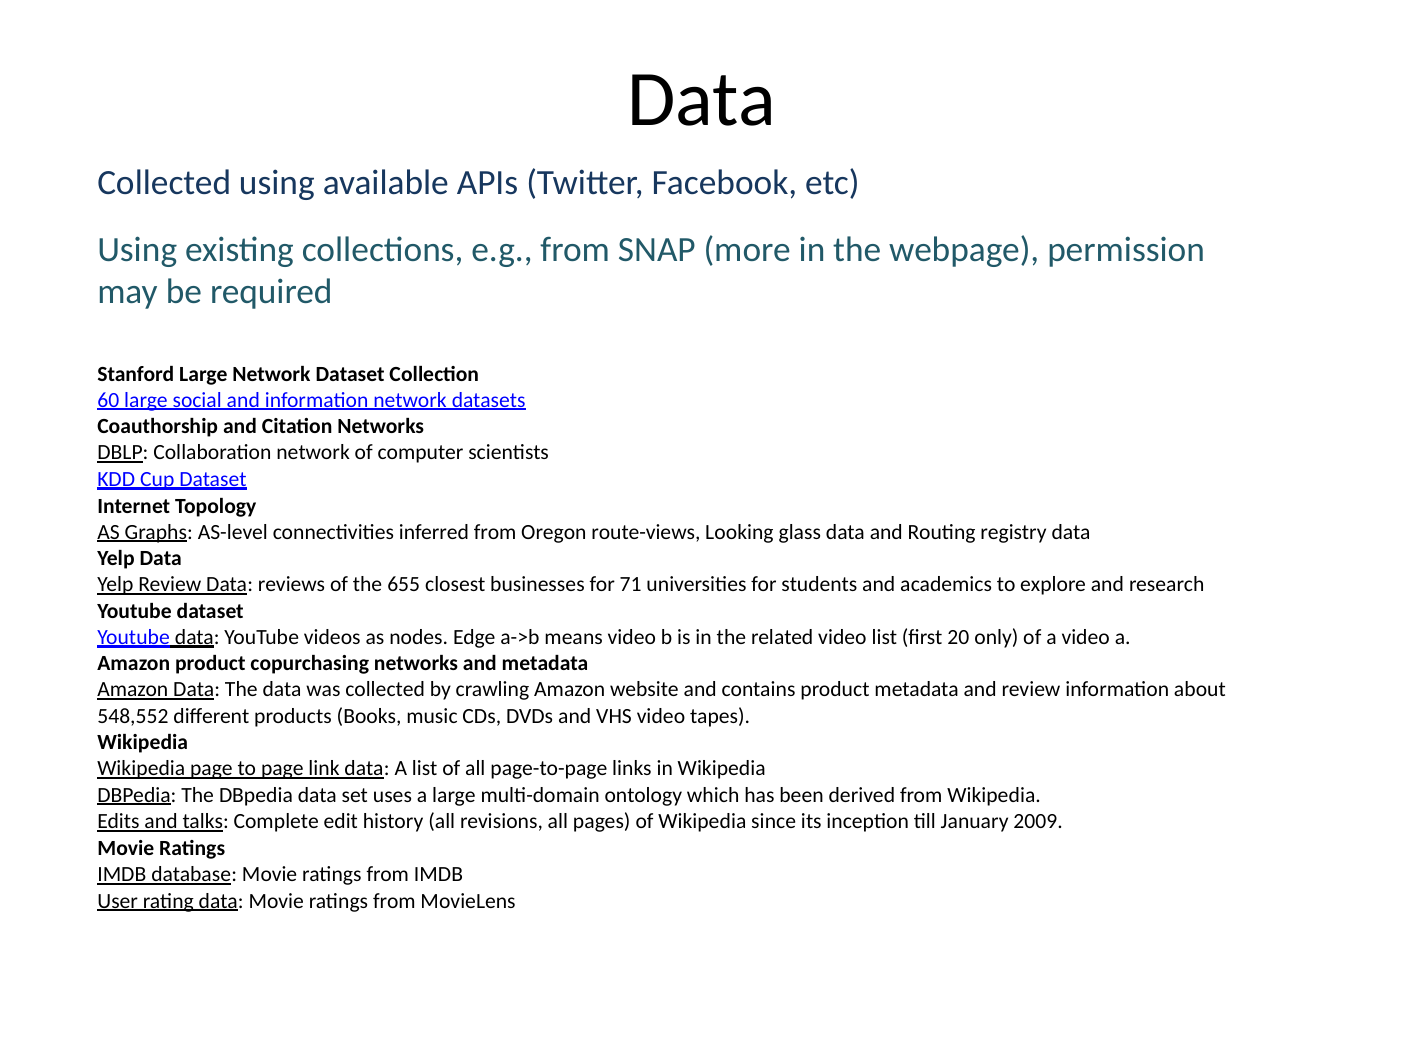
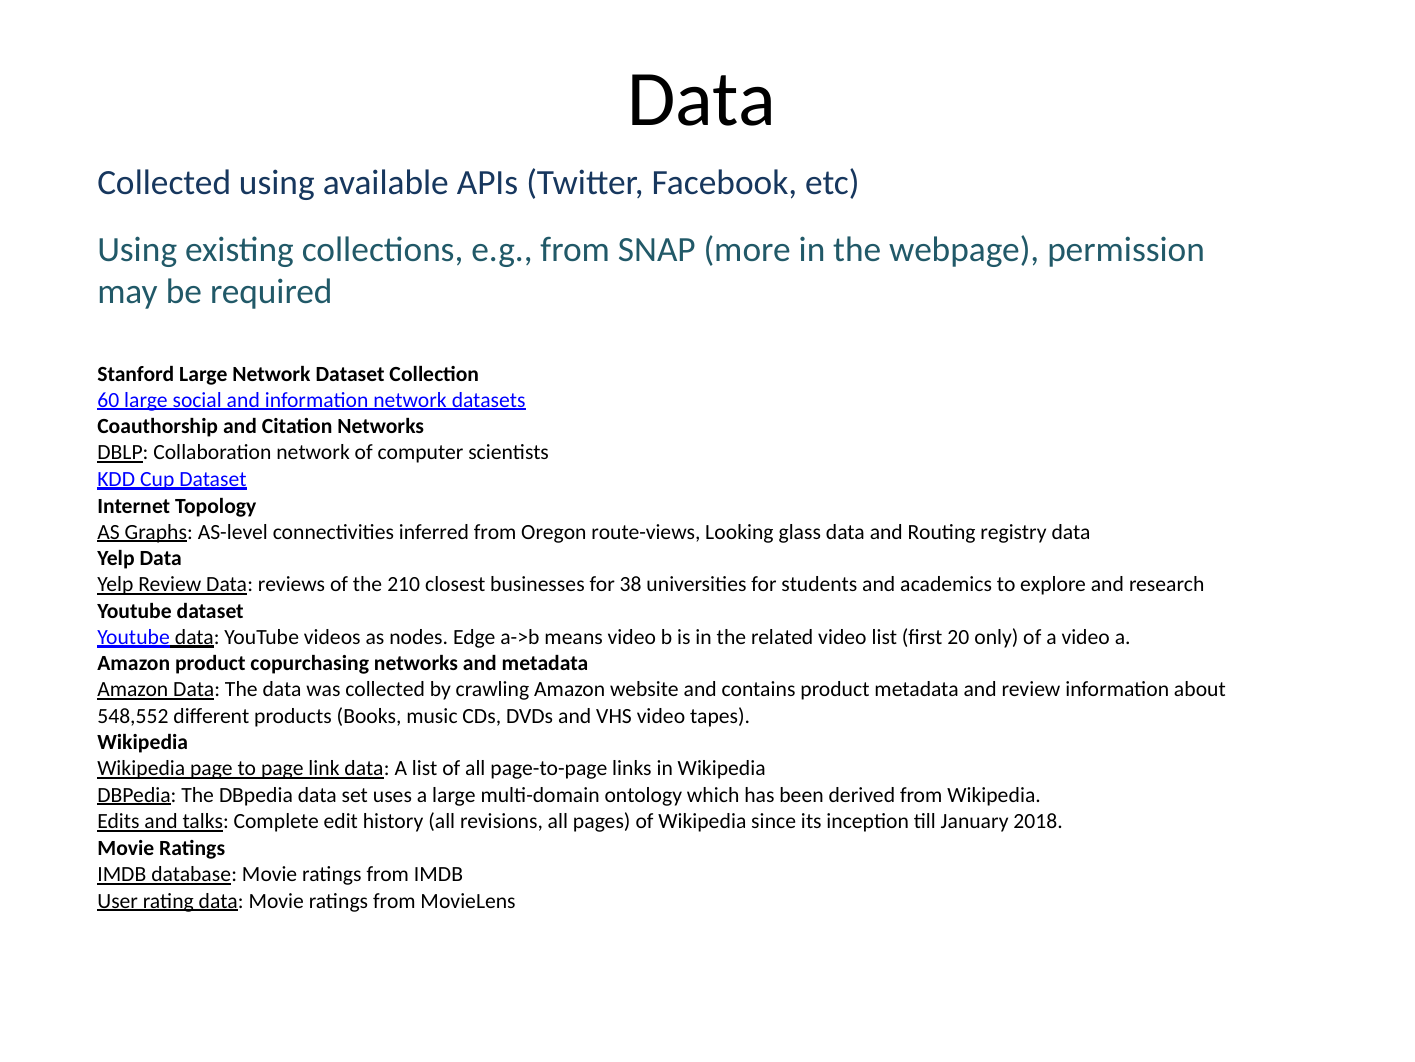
655: 655 -> 210 (404, 584)
71: 71 -> 38 (631, 584)
2009: 2009 -> 2018 (1038, 821)
